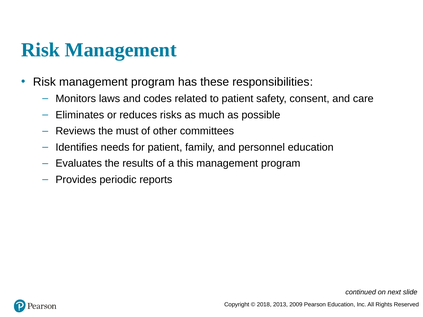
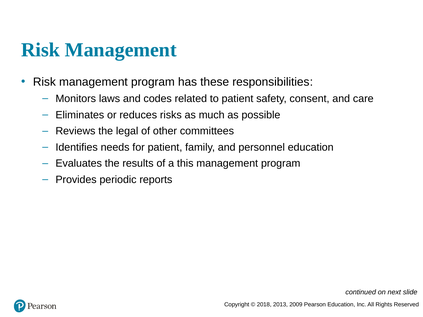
must: must -> legal (127, 131)
